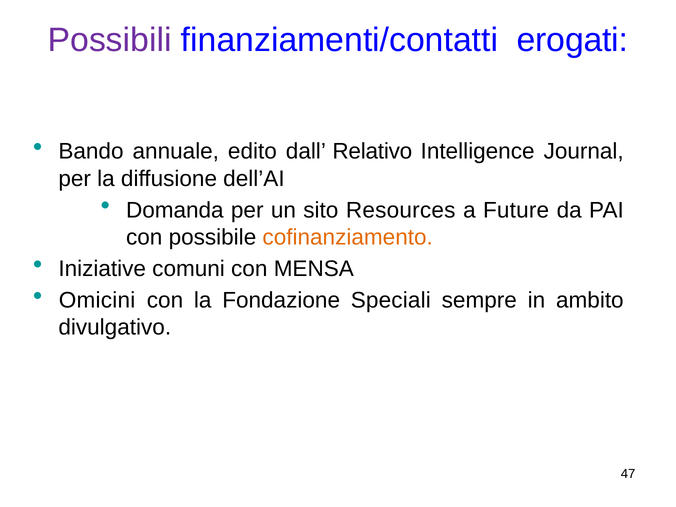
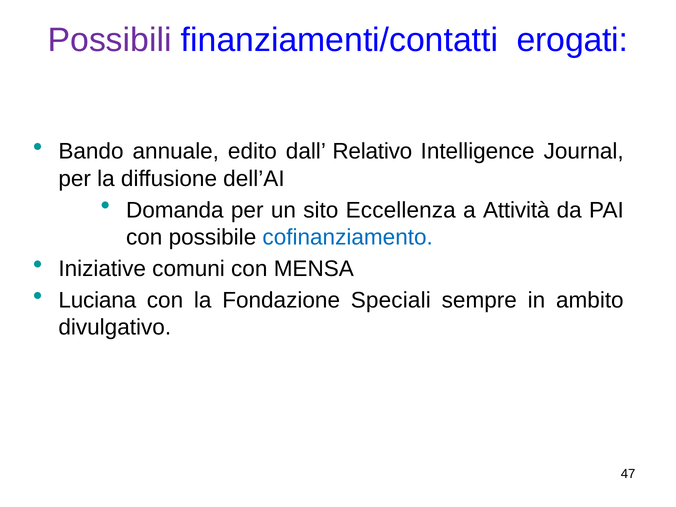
Resources: Resources -> Eccellenza (401, 210)
Future: Future -> Attività (516, 210)
cofinanziamento colour: orange -> blue (348, 237)
Omicini: Omicini -> Luciana (97, 300)
